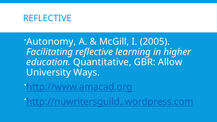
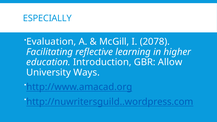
REFLECTIVE: REFLECTIVE -> ESPECIALLY (47, 18)
Autonomy: Autonomy -> Evaluation (51, 42)
2005: 2005 -> 2078 (155, 42)
Quantitative: Quantitative -> Introduction (102, 62)
